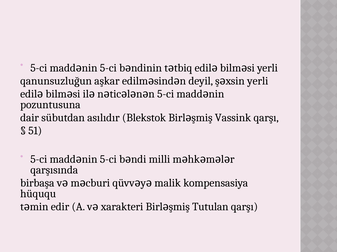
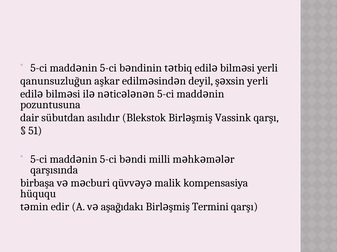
xarakteri: xarakteri -> aşağıdakı (122, 207)
Tutulan: Tutulan -> Termini (210, 207)
